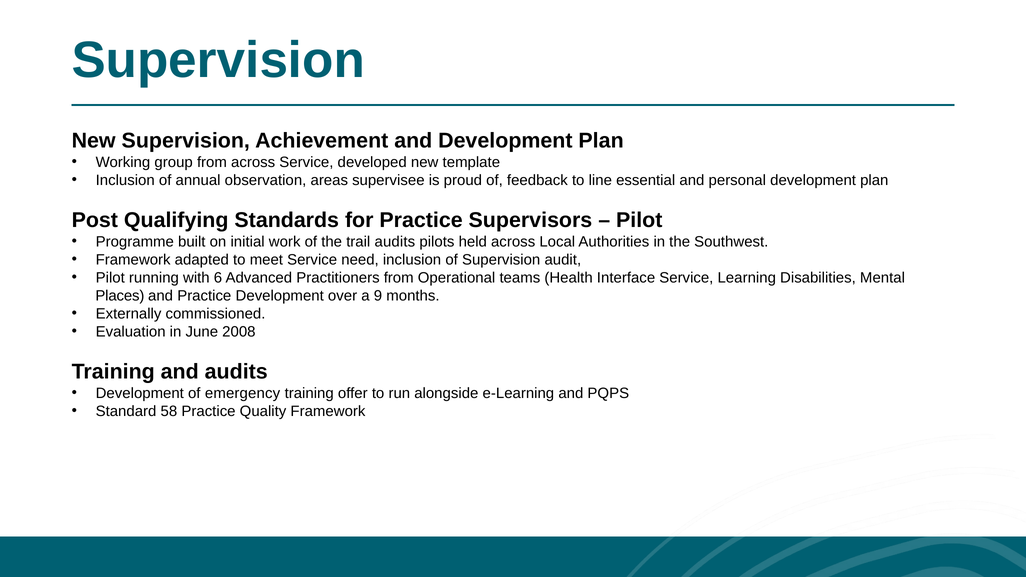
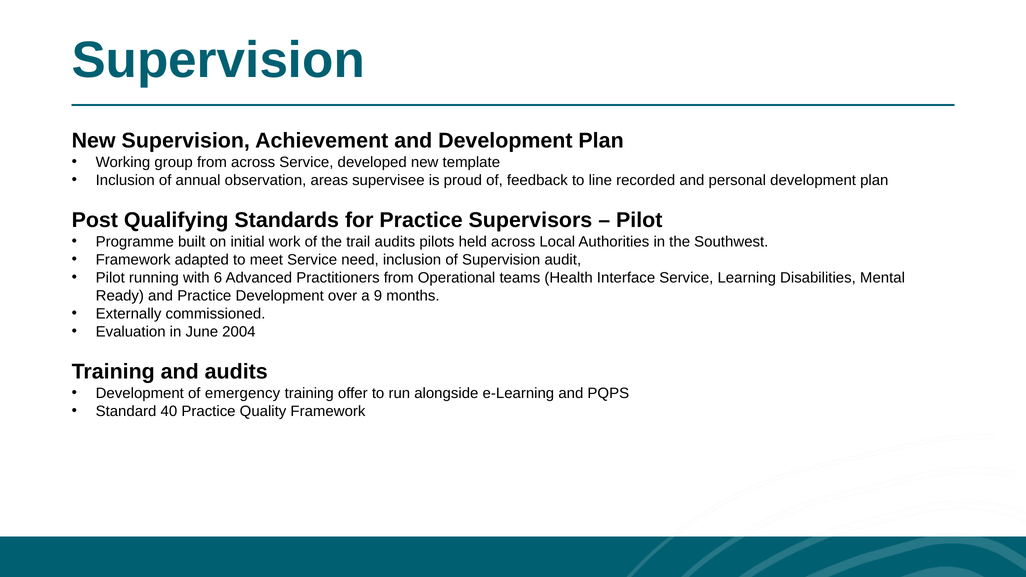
essential: essential -> recorded (646, 180)
Places: Places -> Ready (120, 296)
2008: 2008 -> 2004 (239, 332)
58: 58 -> 40 (169, 411)
